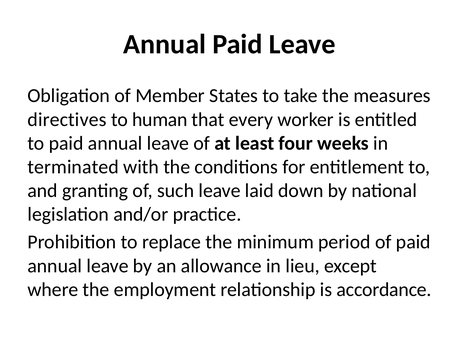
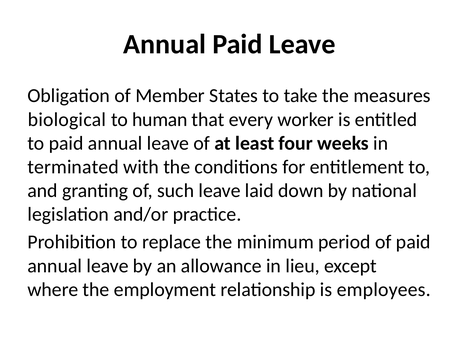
directives: directives -> biological (67, 120)
accordance: accordance -> employees (384, 290)
